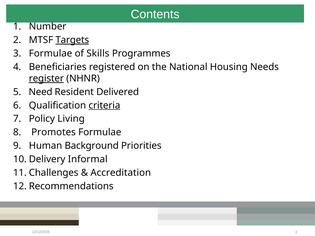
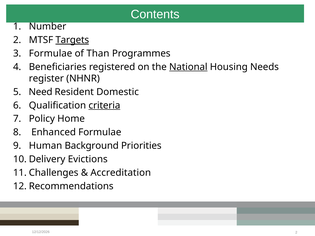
Skills: Skills -> Than (98, 54)
National underline: none -> present (188, 67)
register underline: present -> none (46, 79)
Delivered: Delivered -> Domestic (118, 92)
Living: Living -> Home (71, 119)
Promotes: Promotes -> Enhanced (54, 132)
Informal: Informal -> Evictions (88, 159)
